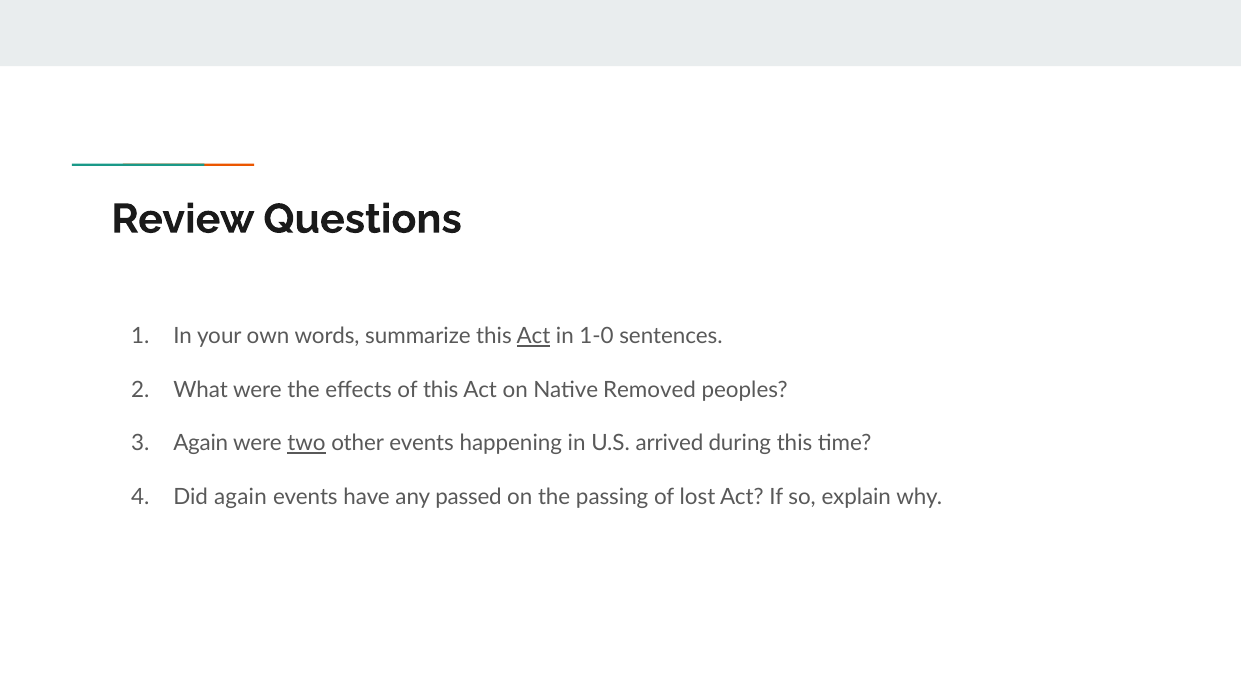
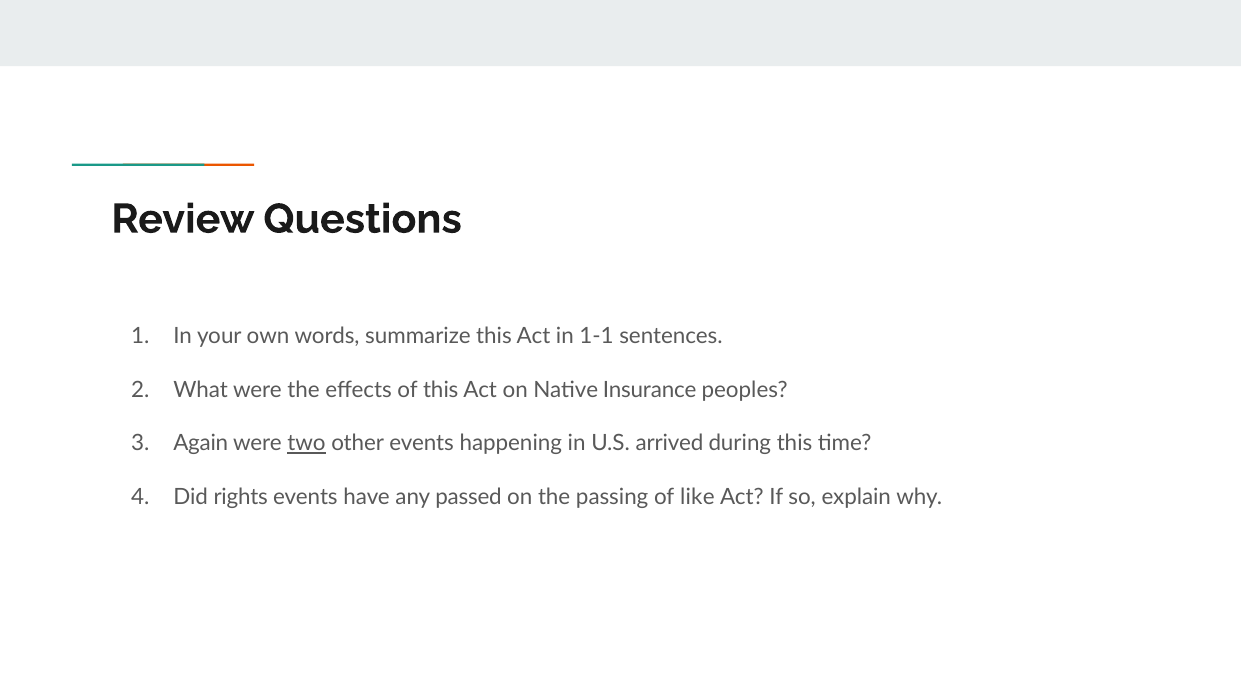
Act underline: present -> none (534, 336)
1-0: 1-0 -> 1-1 (597, 336)
Removed: Removed -> Insurance (650, 390)
Did again: again -> rights (241, 497)
lost: lost -> like (697, 497)
